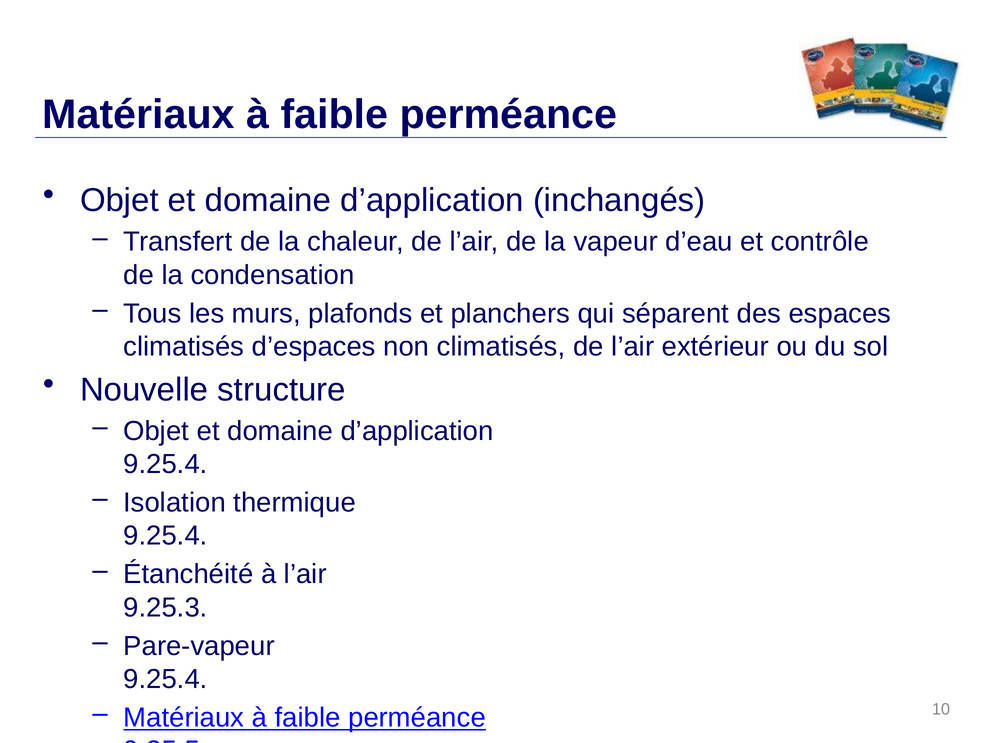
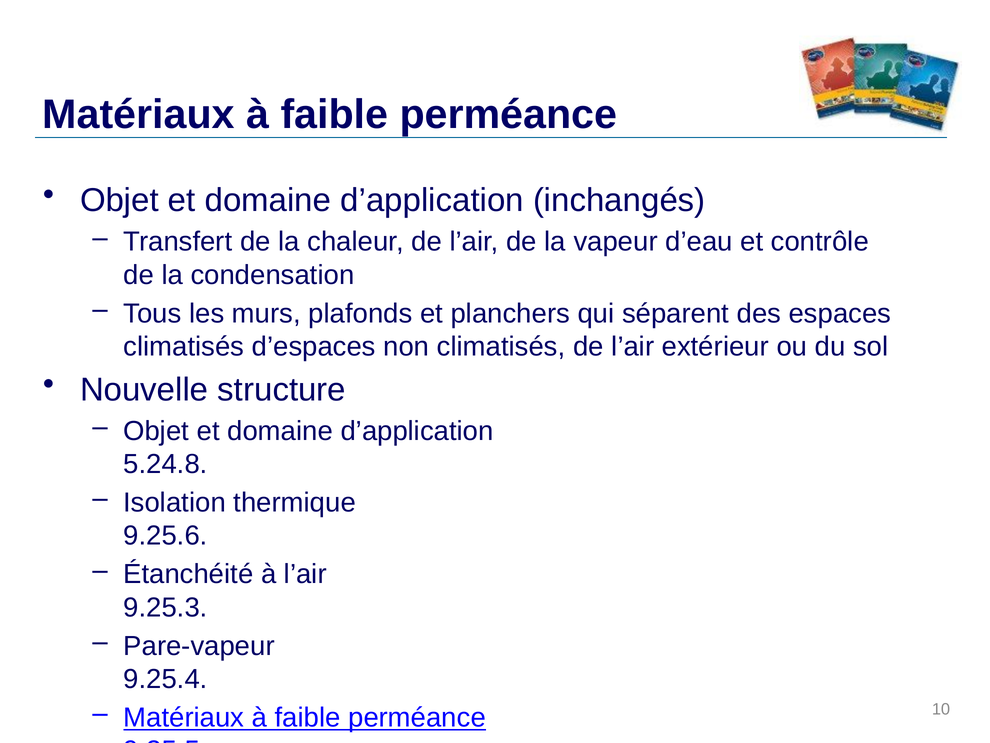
9.25.4: 9.25.4 -> 5.24.8 (165, 464)
9.25.4: 9.25.4 -> 9.25.6 (165, 535)
